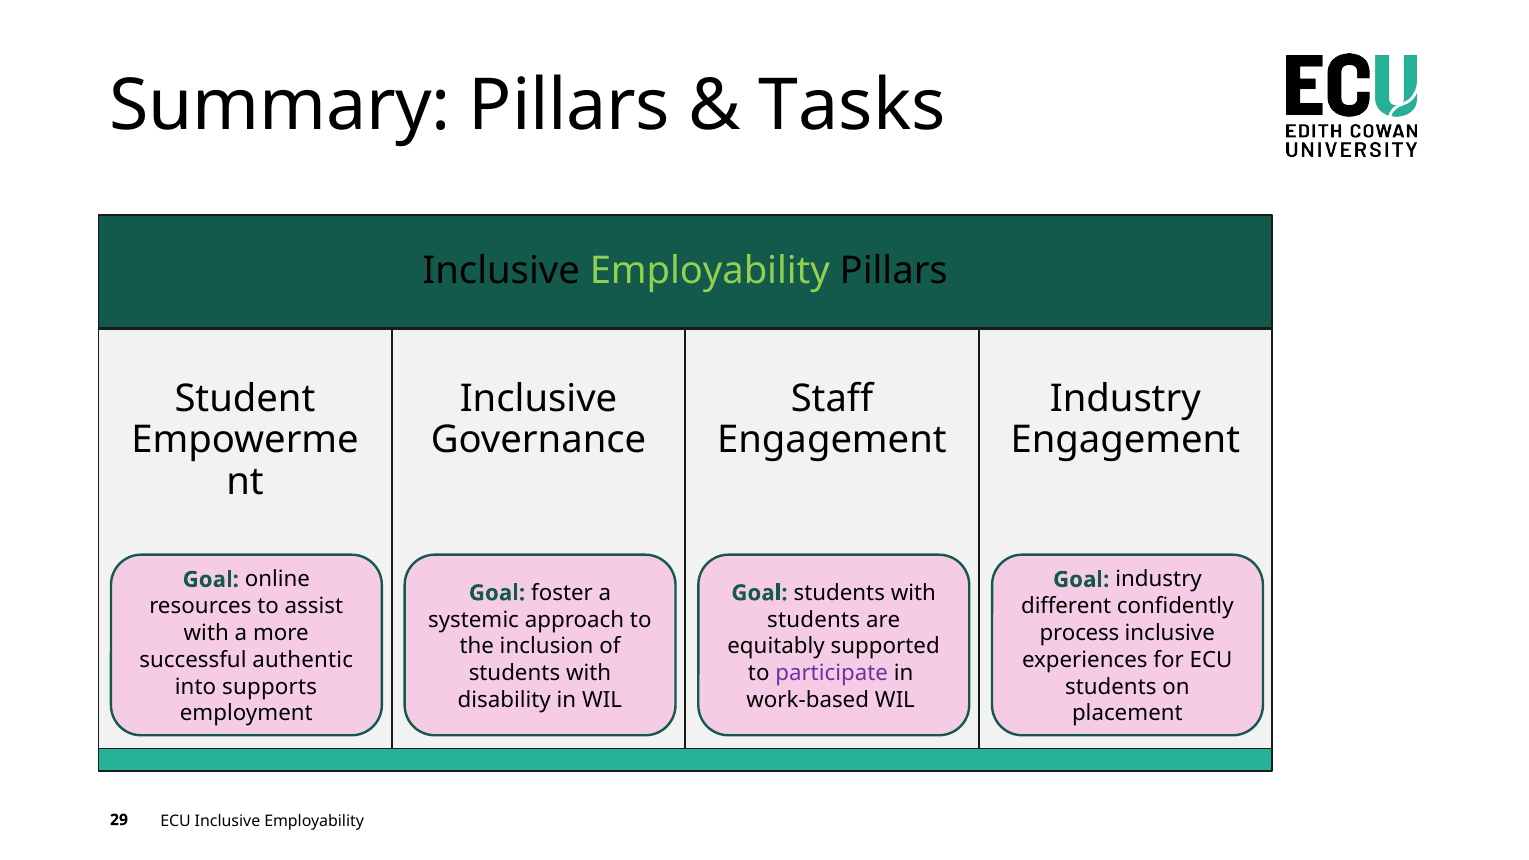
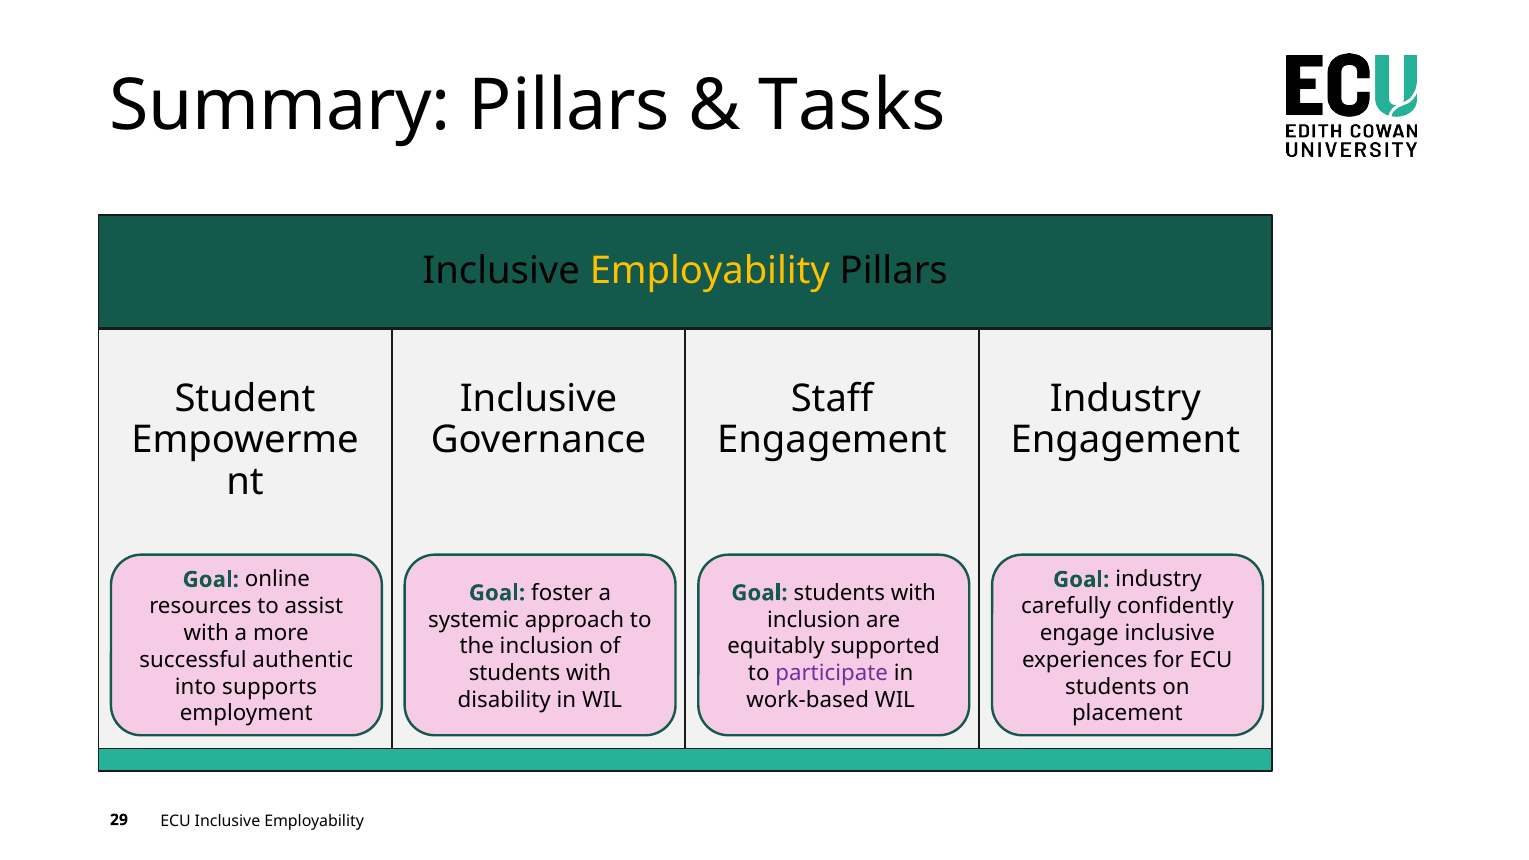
Employability colour: light green -> yellow (710, 271)
different: different -> carefully (1066, 606)
students: students -> inclusion (814, 620)
process: process -> engage (1079, 633)
